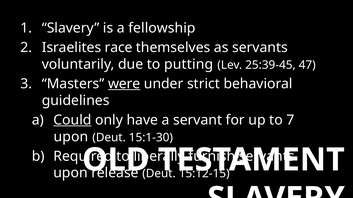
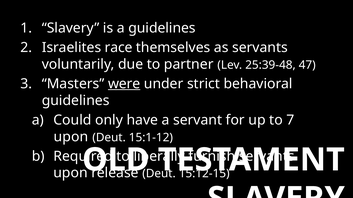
a fellowship: fellowship -> guidelines (162, 28)
putting: putting -> partner (189, 64)
25:39-45: 25:39-45 -> 25:39-48 (270, 65)
Could underline: present -> none (72, 120)
15:1-30: 15:1-30 -> 15:1-12 (151, 138)
